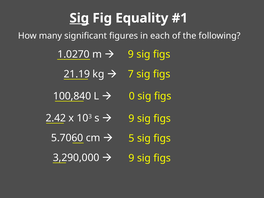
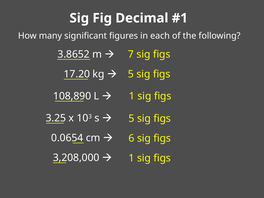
Sig underline: present -> none (79, 18)
Equality: Equality -> Decimal (142, 18)
1.0270: 1.0270 -> 3.8652 (74, 54)
9: 9 -> 7 (131, 54)
21.19: 21.19 -> 17.20 (77, 74)
7: 7 -> 5 (131, 74)
100,840: 100,840 -> 108,890 (72, 96)
0: 0 -> 1 (132, 96)
2.42: 2.42 -> 3.25 (56, 118)
9: 9 -> 5 (131, 119)
5.7060: 5.7060 -> 0.0654 (67, 138)
5: 5 -> 6 (131, 138)
3,290,000: 3,290,000 -> 3,208,000 (76, 158)
9: 9 -> 1 (131, 158)
